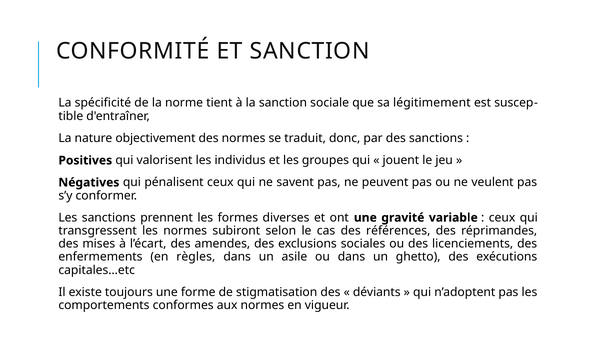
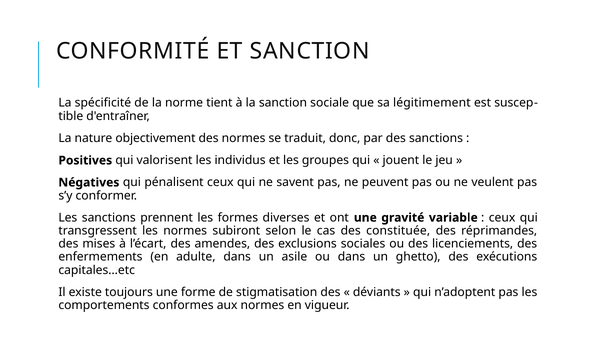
références: références -> constituée (398, 231)
règles: règles -> adulte (196, 257)
